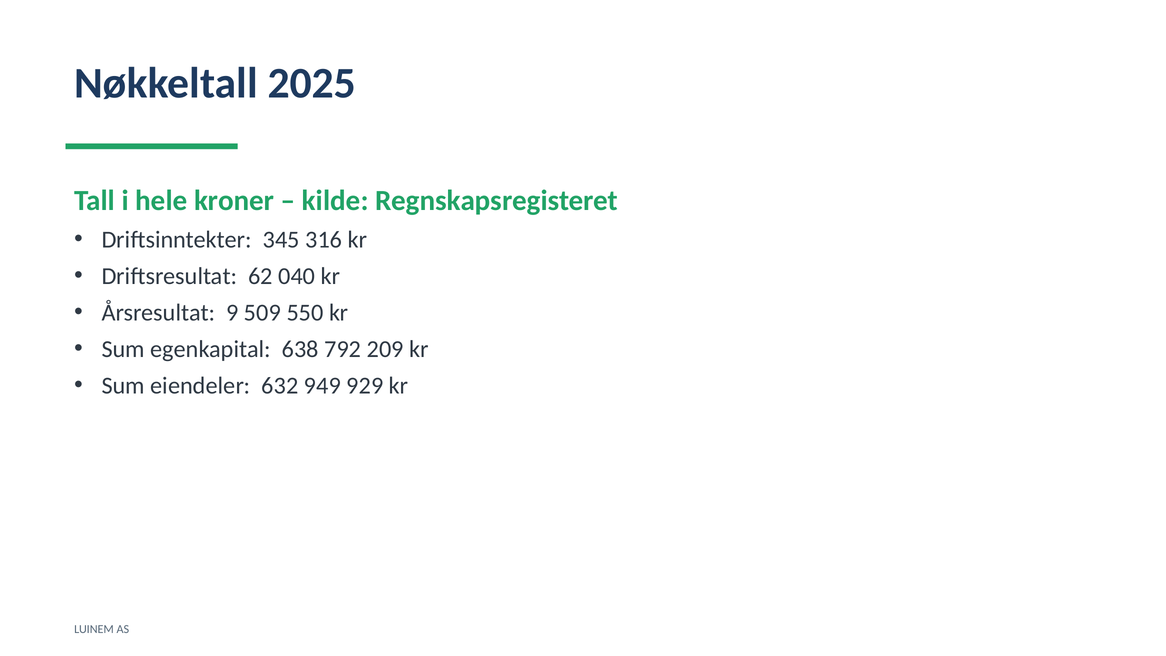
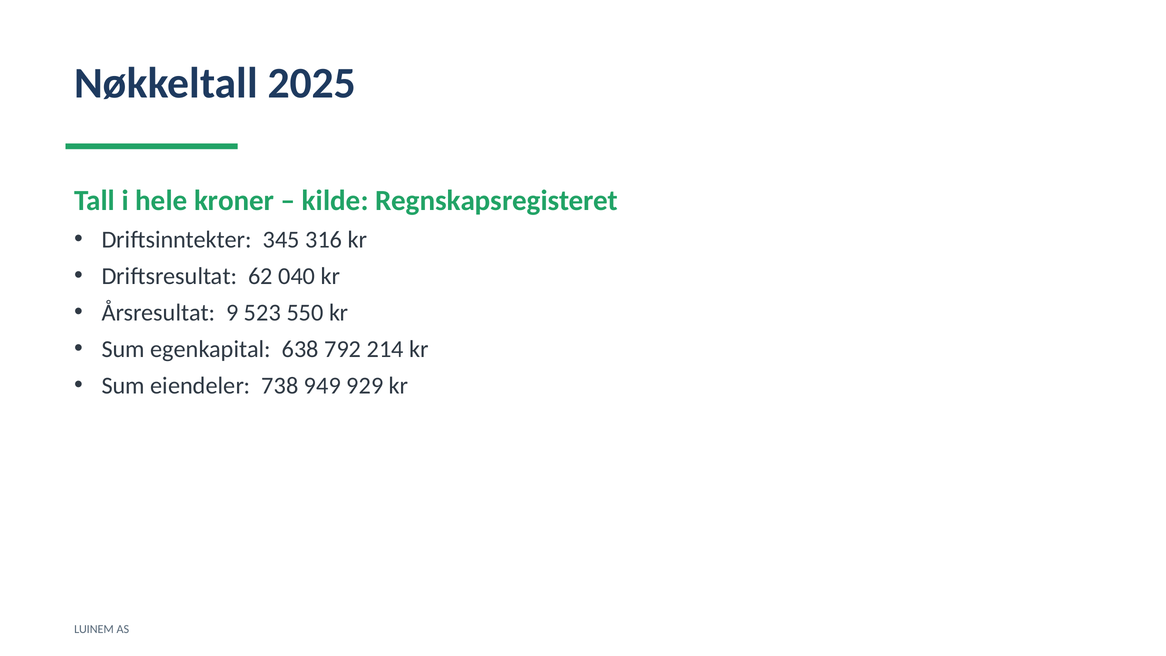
509: 509 -> 523 (262, 313)
209: 209 -> 214 (385, 349)
632: 632 -> 738 (280, 386)
